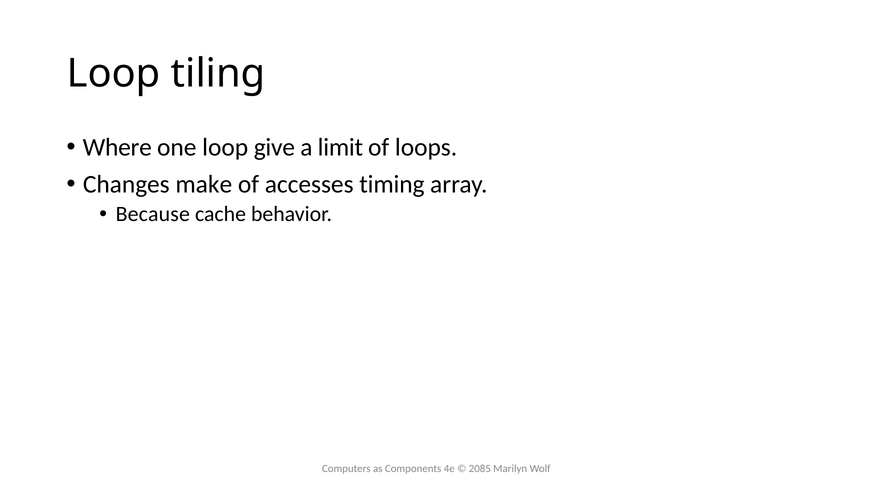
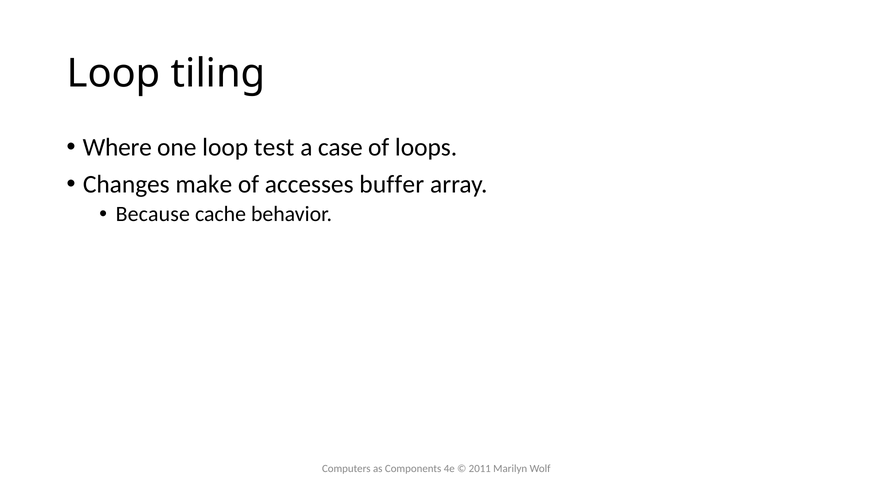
give: give -> test (274, 148)
limit: limit -> case (340, 148)
timing: timing -> buffer (392, 184)
2085: 2085 -> 2011 (480, 469)
